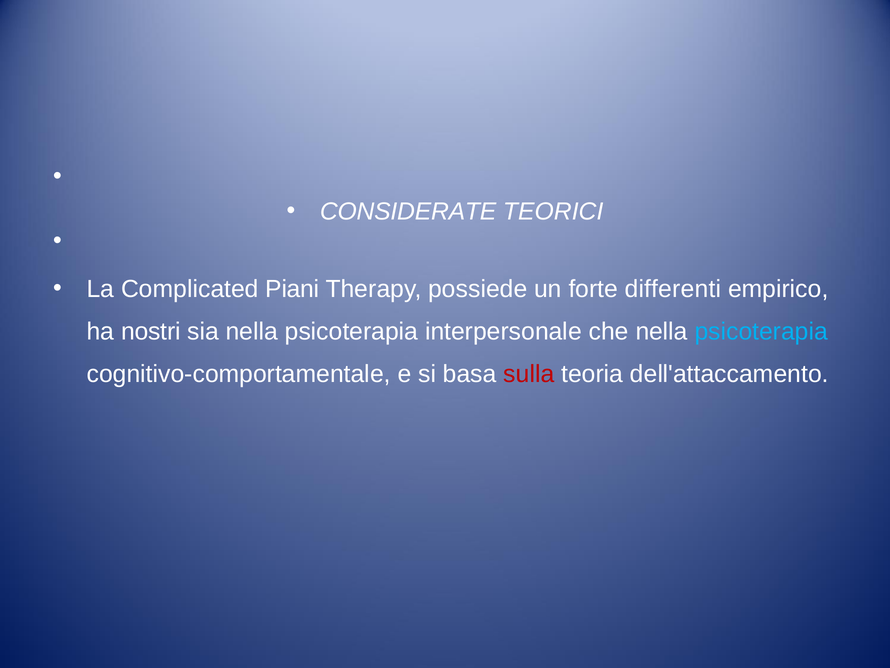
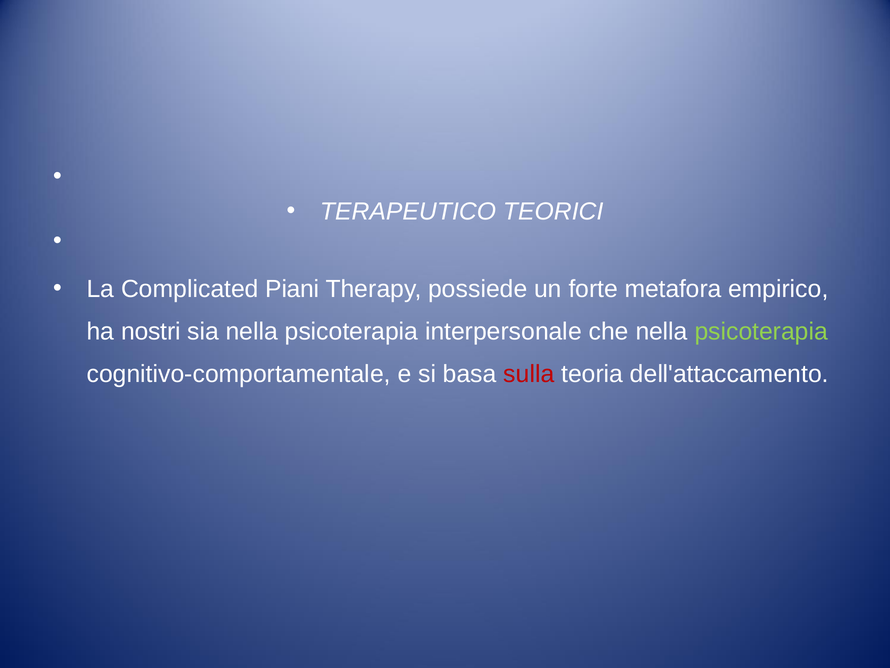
CONSIDERATE: CONSIDERATE -> TERAPEUTICO (408, 211)
differenti: differenti -> metafora (673, 289)
psicoterapia colour: light blue -> light green (761, 331)
